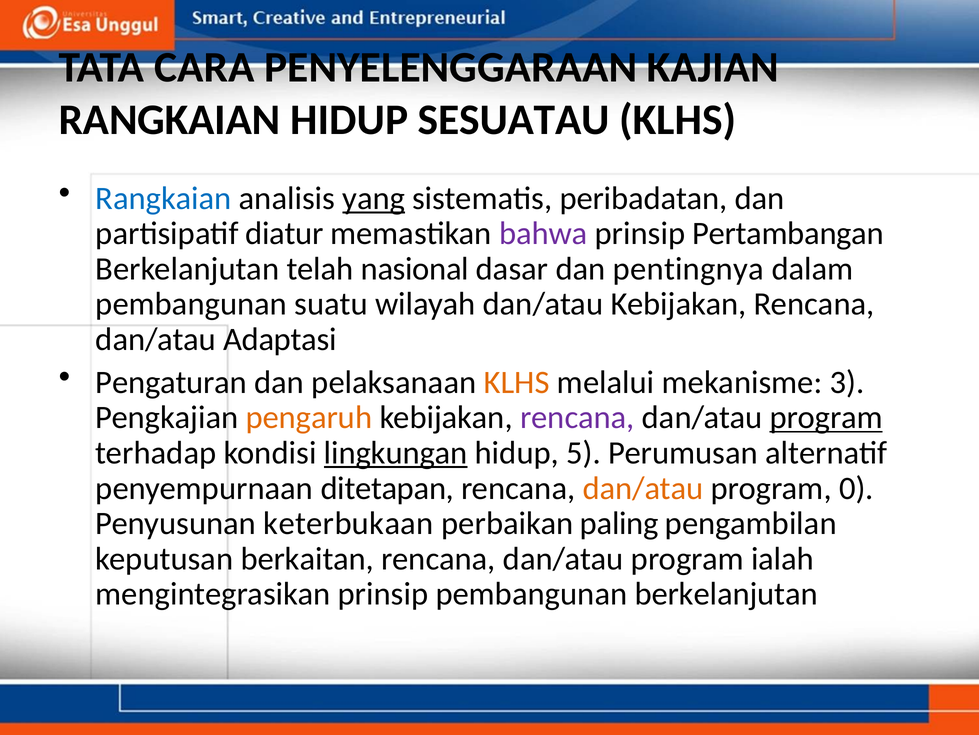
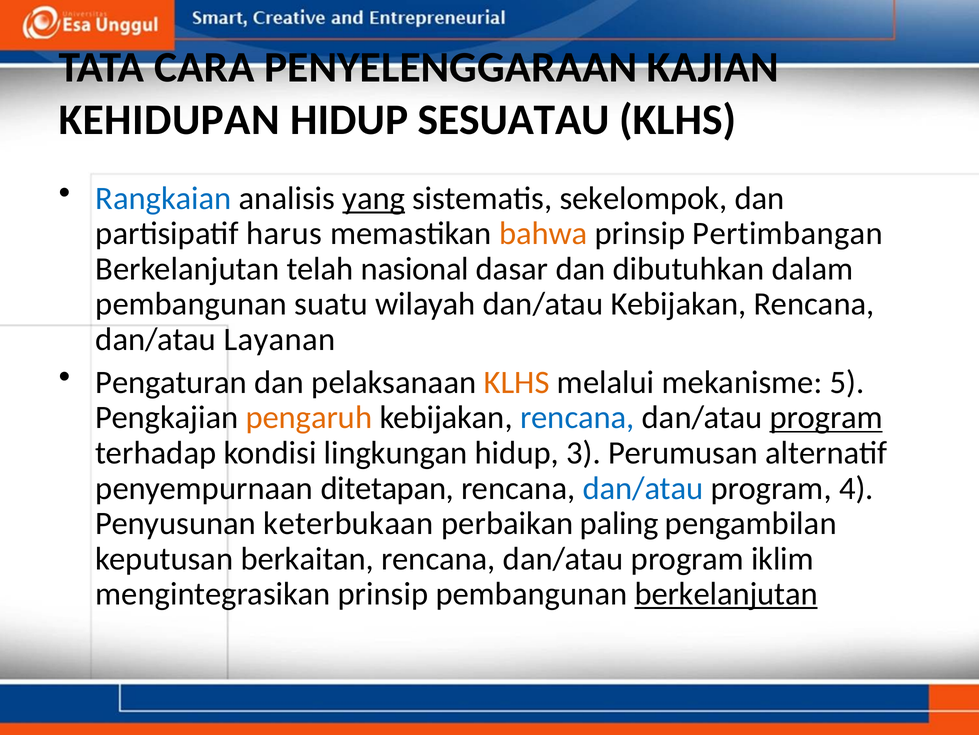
RANGKAIAN: RANGKAIAN -> KEHIDUPAN (169, 120)
peribadatan: peribadatan -> sekelompok (643, 198)
diatur: diatur -> harus (284, 233)
bahwa colour: purple -> orange (543, 233)
Pertambangan: Pertambangan -> Pertimbangan (788, 233)
pentingnya: pentingnya -> dibutuhkan (689, 269)
Adaptasi: Adaptasi -> Layanan (280, 339)
3: 3 -> 5 (847, 382)
rencana colour: purple -> blue (577, 417)
lingkungan underline: present -> none (396, 453)
5: 5 -> 3 (584, 453)
dan/atau colour: orange -> blue (643, 488)
0: 0 -> 4 (856, 488)
ialah: ialah -> iklim (782, 558)
berkelanjutan underline: none -> present (726, 593)
